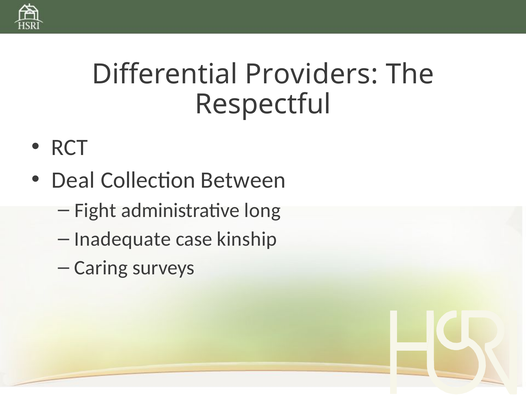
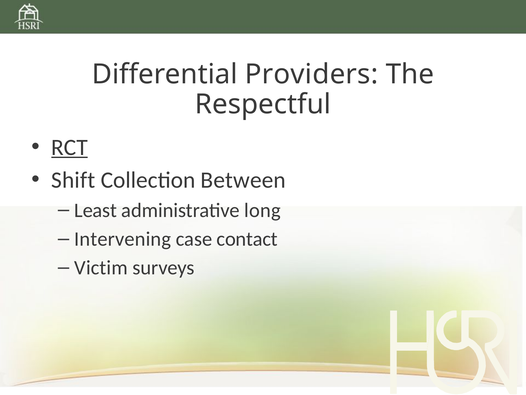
RCT underline: none -> present (70, 147)
Deal: Deal -> Shift (73, 180)
Fight: Fight -> Least (96, 210)
Inadequate: Inadequate -> Intervening (123, 239)
kinship: kinship -> contact (247, 239)
Caring: Caring -> Victim (101, 267)
